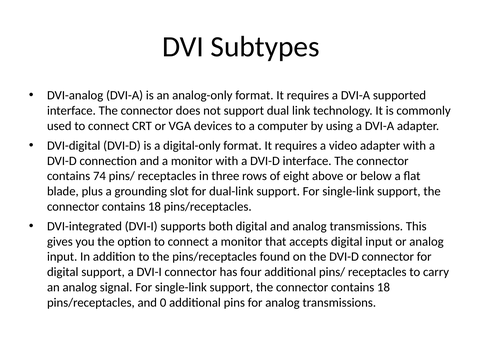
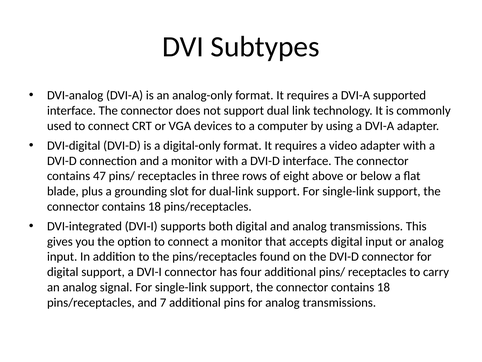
74: 74 -> 47 (99, 176)
0: 0 -> 7 (163, 302)
